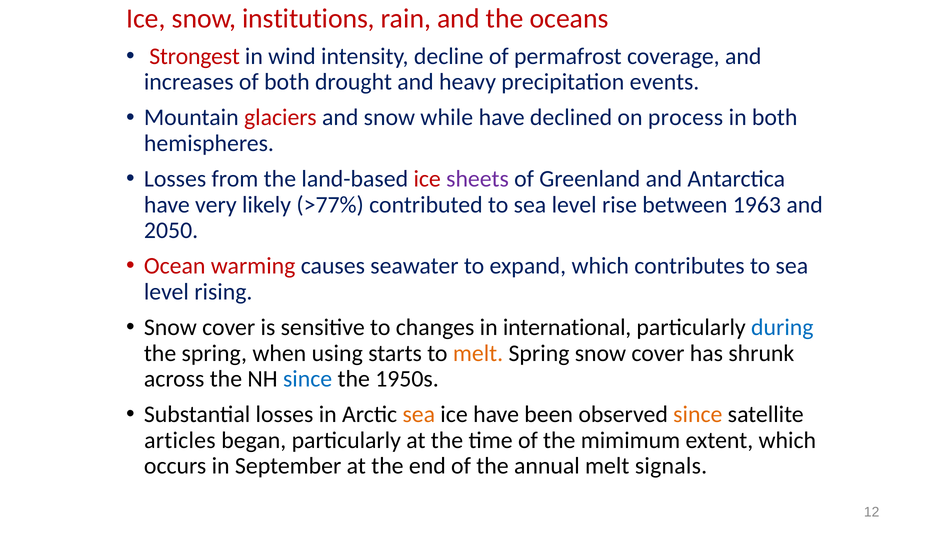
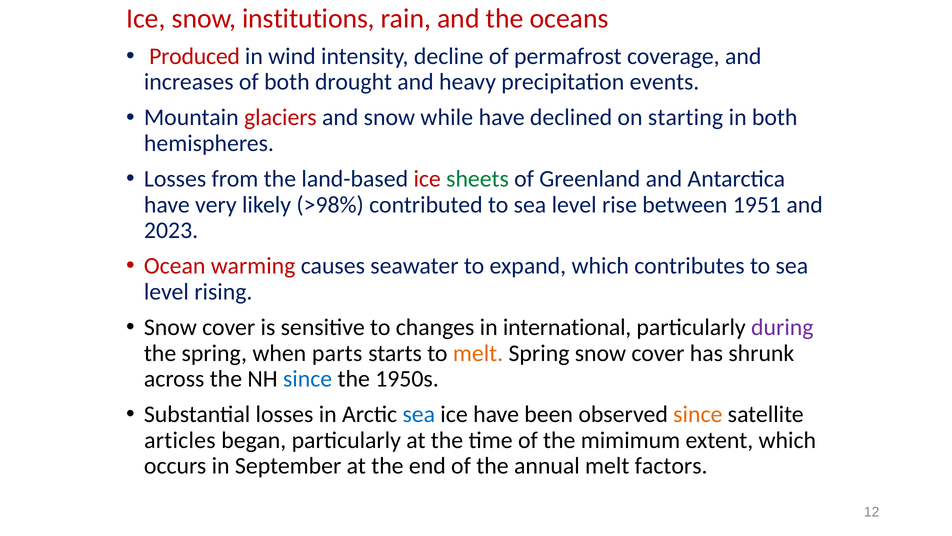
Strongest: Strongest -> Produced (195, 56)
process: process -> starting (686, 118)
sheets colour: purple -> green (478, 179)
>77%: >77% -> >98% (330, 205)
1963: 1963 -> 1951 (757, 205)
2050: 2050 -> 2023 (171, 230)
during colour: blue -> purple (782, 327)
using: using -> parts (337, 353)
sea colour: orange -> blue (419, 414)
signals: signals -> factors (671, 466)
